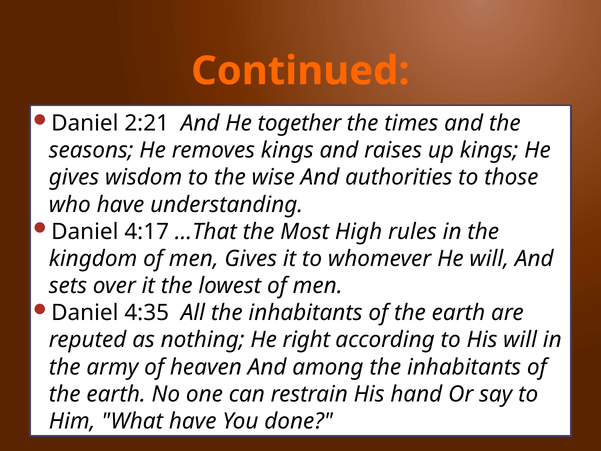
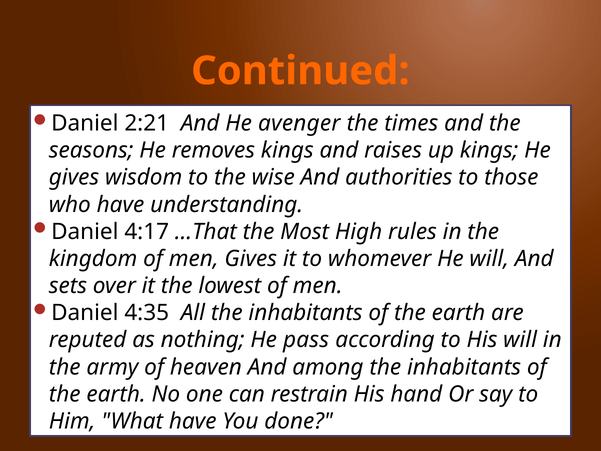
together: together -> avenger (299, 123)
right: right -> pass (306, 340)
